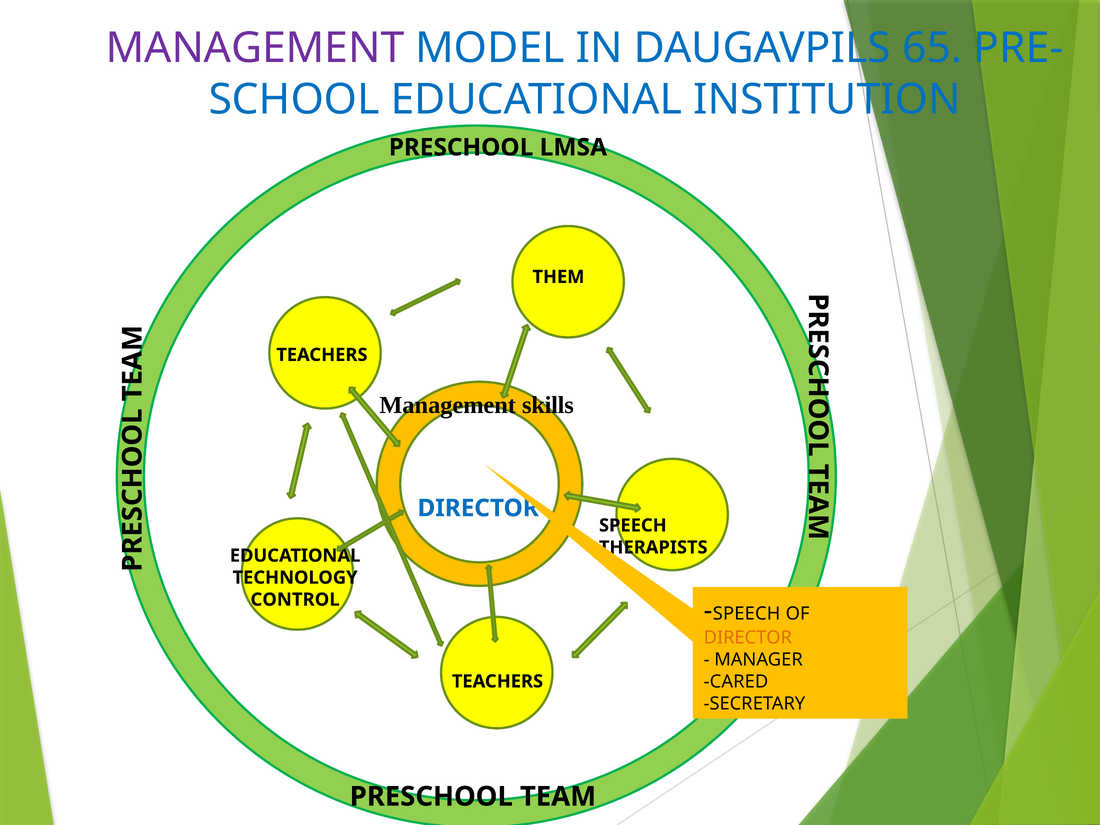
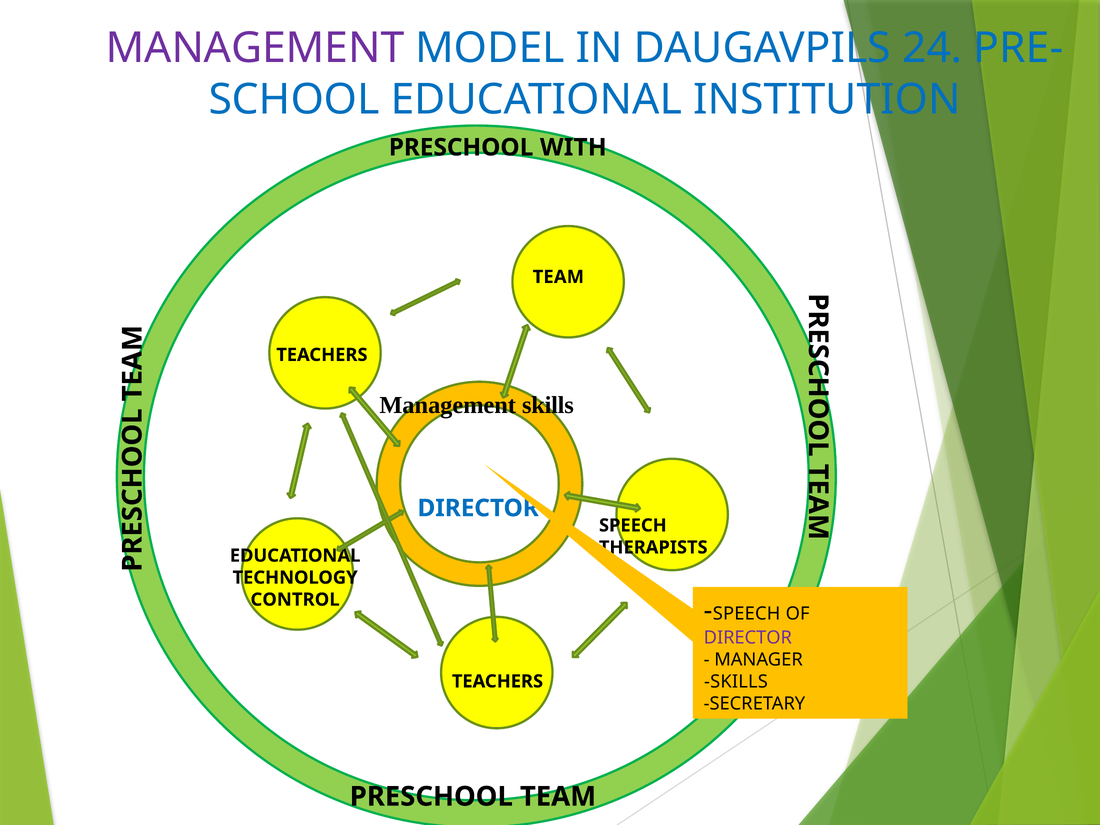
65: 65 -> 24 (932, 48)
LMSA: LMSA -> WITH (573, 147)
THEM: THEM -> TEAM (558, 277)
DIRECTOR colour: orange -> purple (748, 638)
CARED: CARED -> SKILLS (736, 682)
